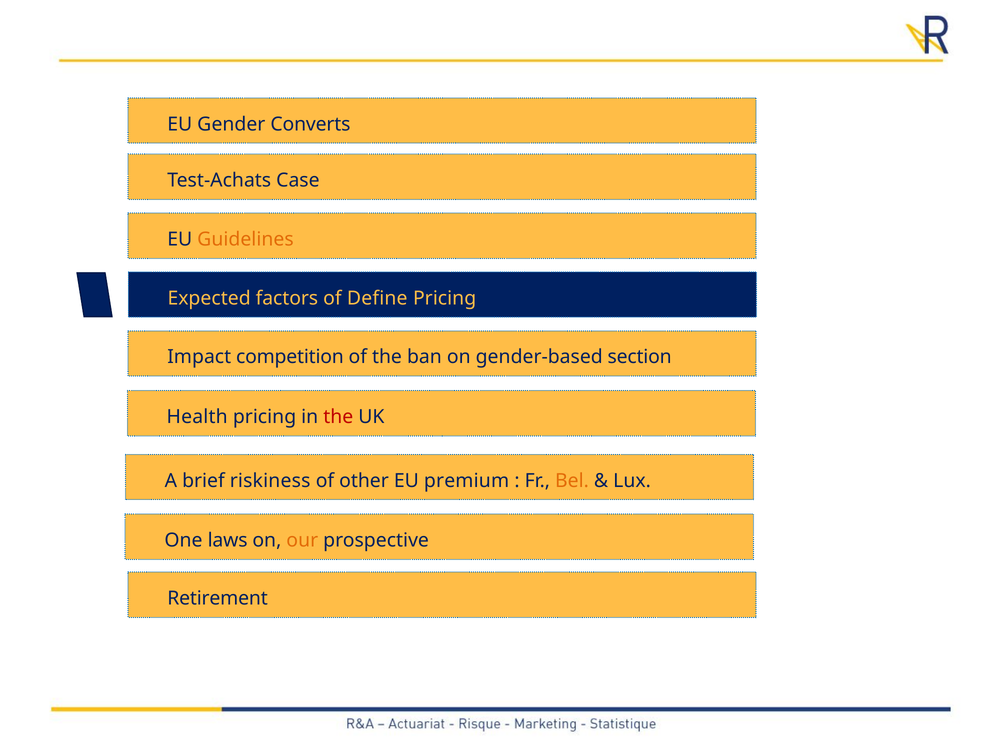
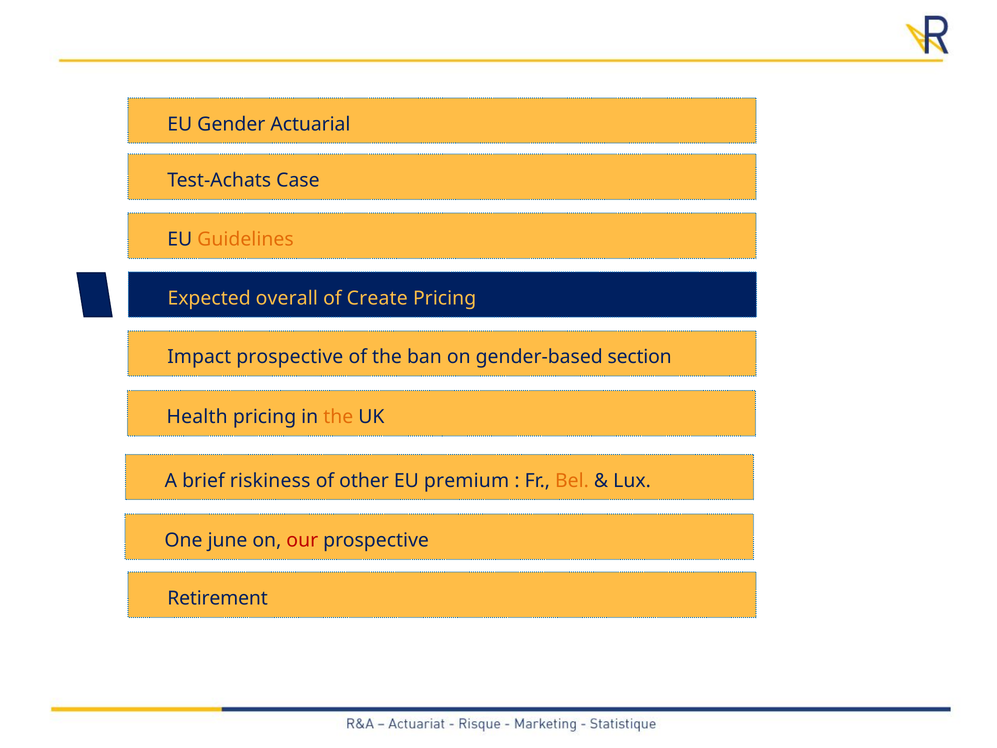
Converts: Converts -> Actuarial (310, 124)
factors: factors -> overall (287, 298)
Define: Define -> Create (377, 298)
Impact competition: competition -> prospective (290, 357)
the colour: red -> orange (338, 417)
laws: laws -> june (228, 540)
our colour: orange -> red (302, 540)
